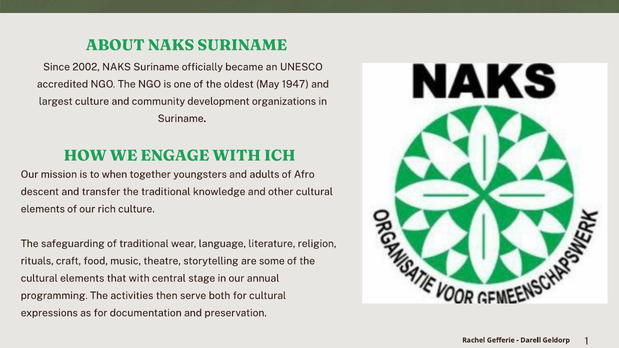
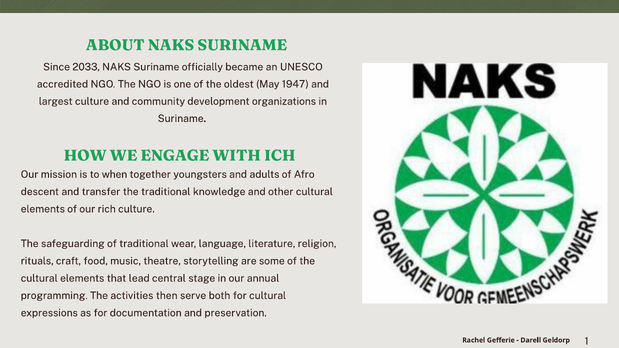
2002: 2002 -> 2033 (86, 67)
that with: with -> lead (139, 278)
